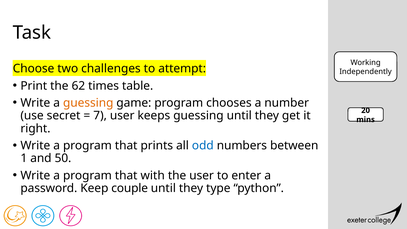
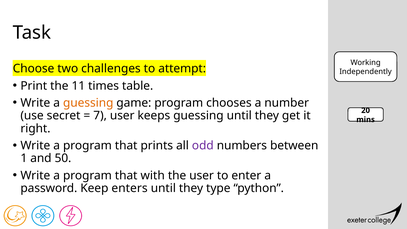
62: 62 -> 11 (78, 86)
odd colour: blue -> purple (203, 146)
couple: couple -> enters (130, 188)
